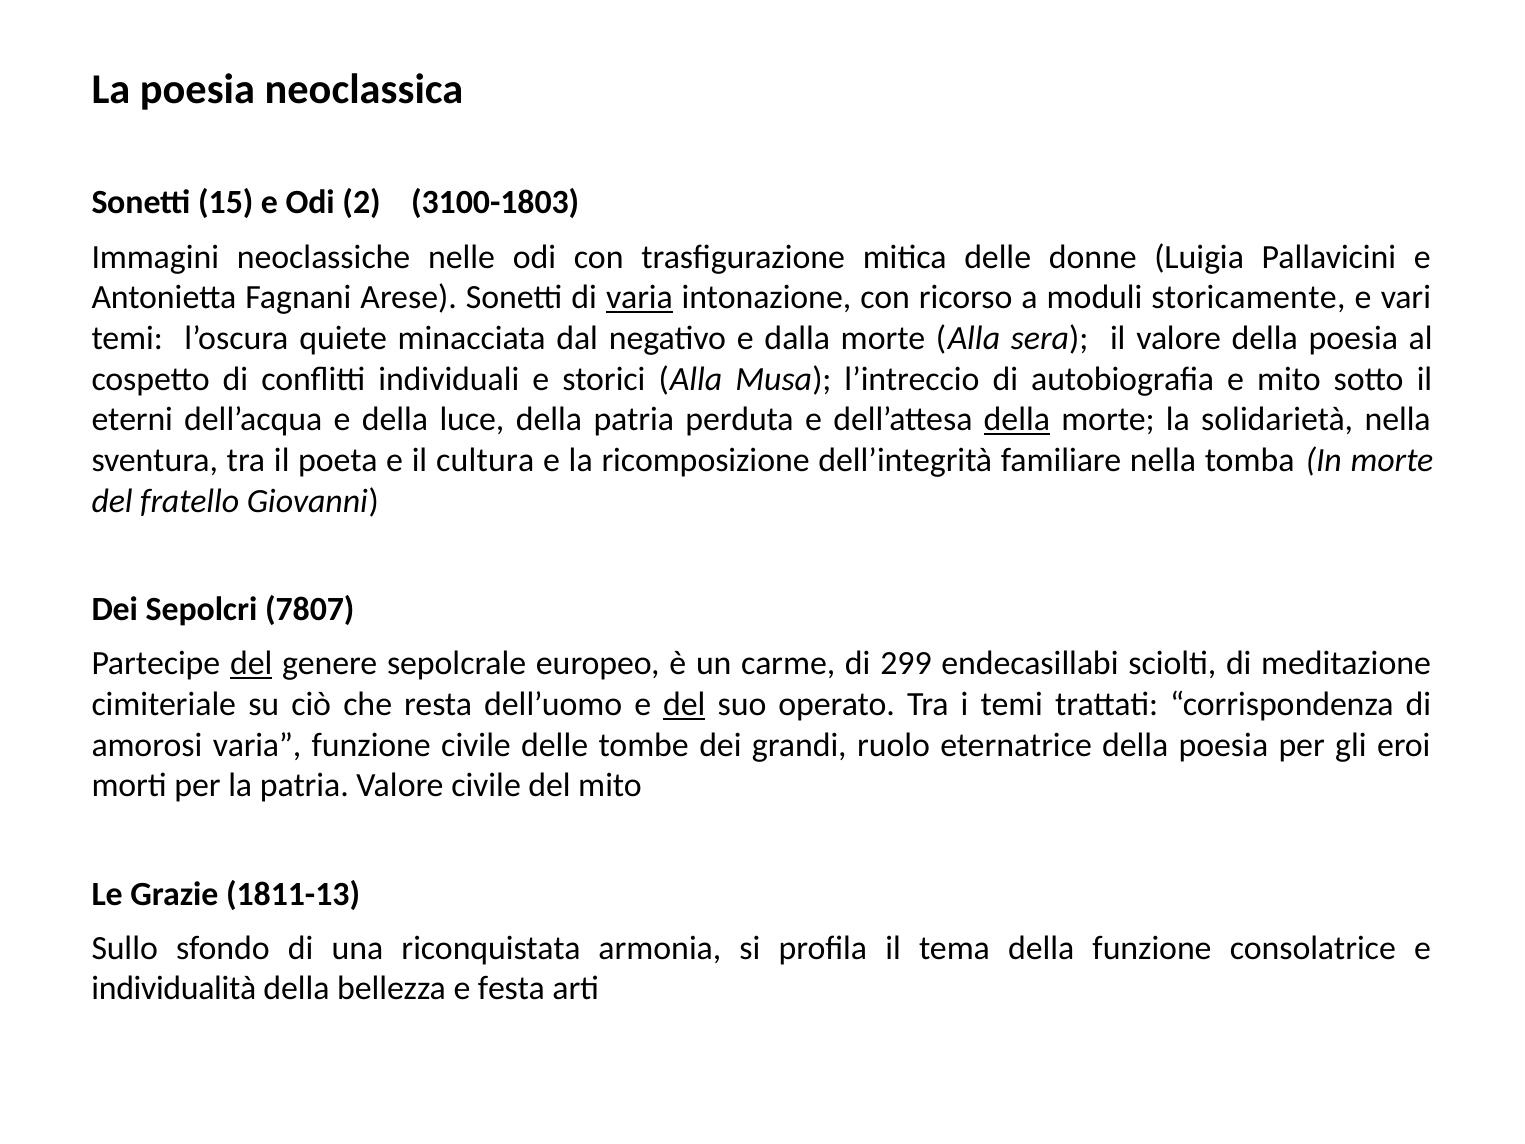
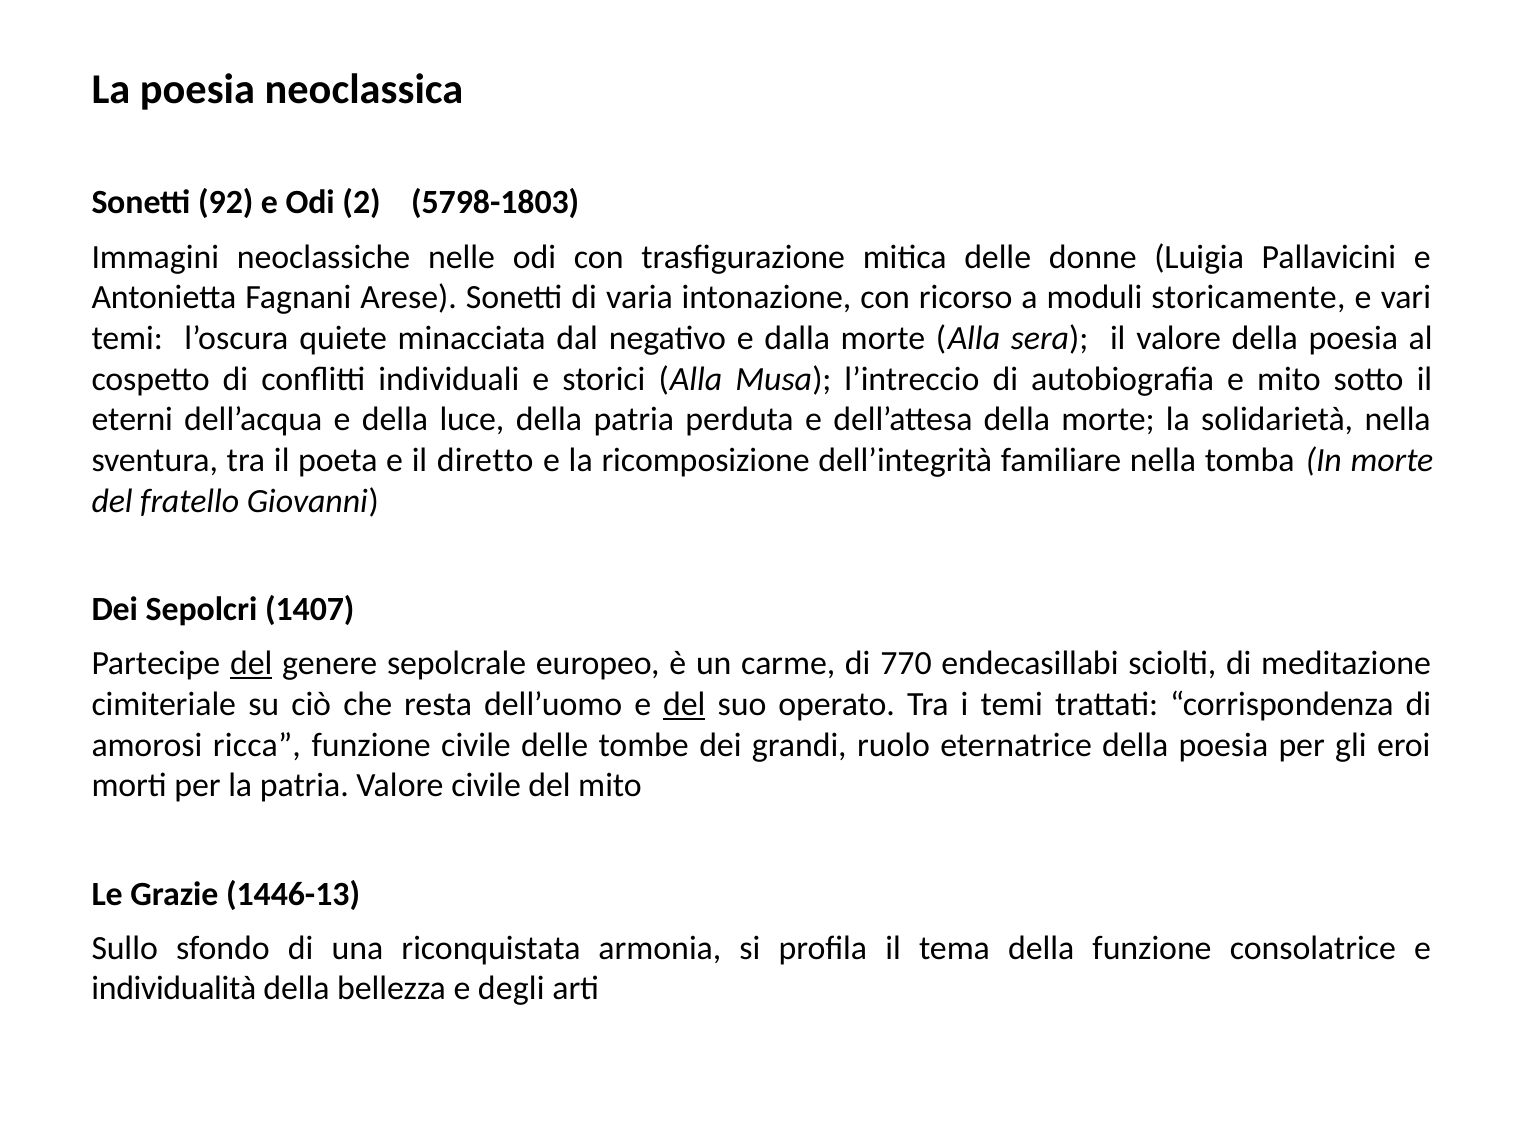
15: 15 -> 92 (226, 203)
3100-1803: 3100-1803 -> 5798-1803 (495, 203)
varia underline: present -> none (639, 297)
della underline: present -> none (1017, 419)
cultura: cultura -> diretto (485, 460)
7807: 7807 -> 1407 (310, 609)
299: 299 -> 770 (906, 663)
amorosi varia: varia -> ricca (257, 745)
1811-13: 1811-13 -> 1446-13 (293, 894)
festa: festa -> degli (511, 989)
